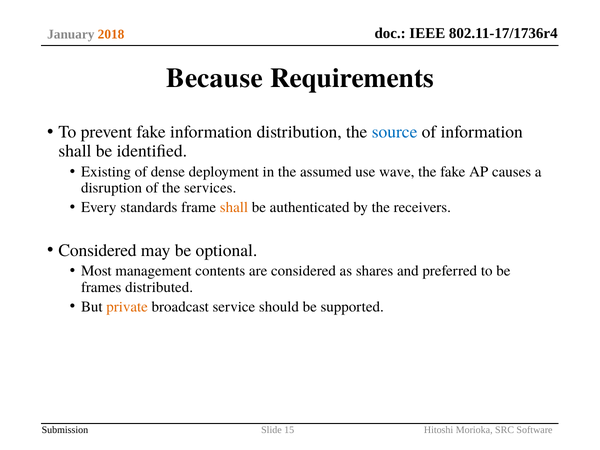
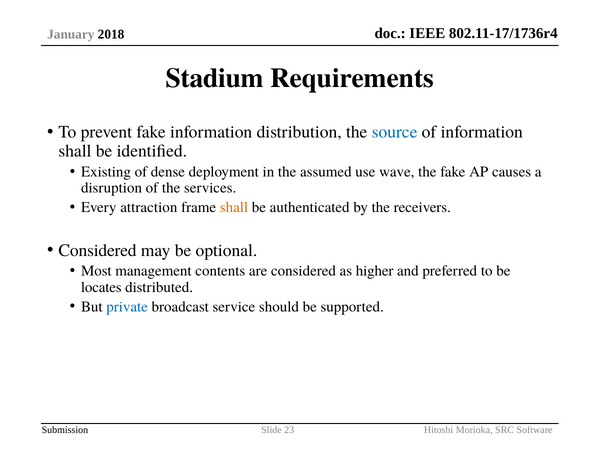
2018 colour: orange -> black (111, 34)
Because: Because -> Stadium (215, 78)
standards: standards -> attraction (149, 207)
shares: shares -> higher (375, 271)
frames: frames -> locates (101, 287)
private colour: orange -> blue (127, 307)
15: 15 -> 23 (289, 430)
